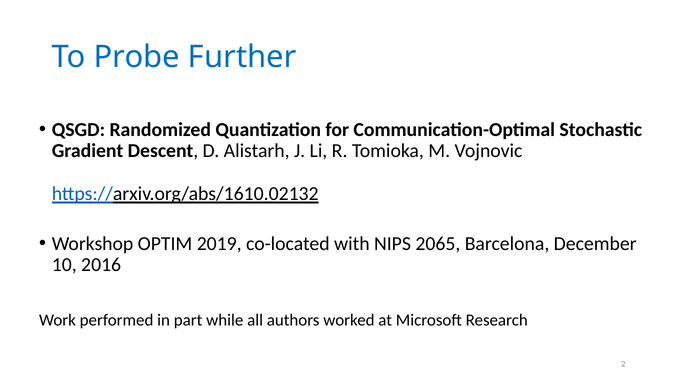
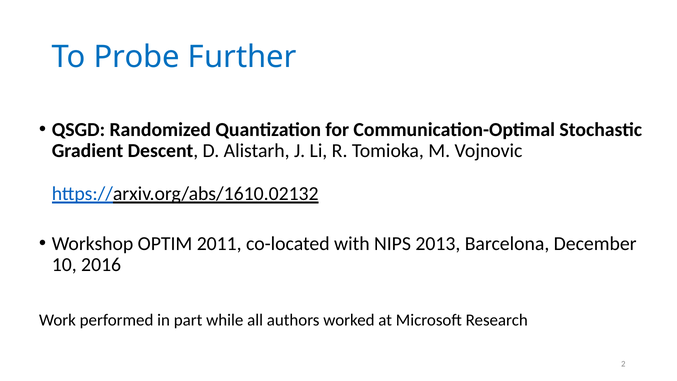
2019: 2019 -> 2011 (219, 243)
2065: 2065 -> 2013 (438, 243)
